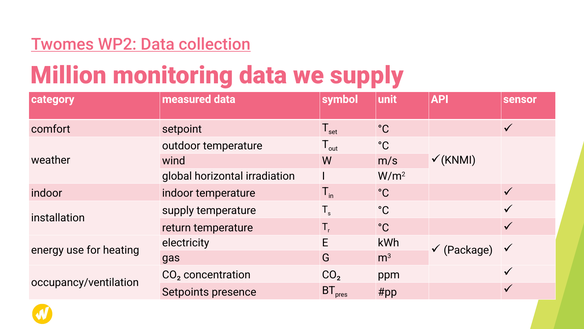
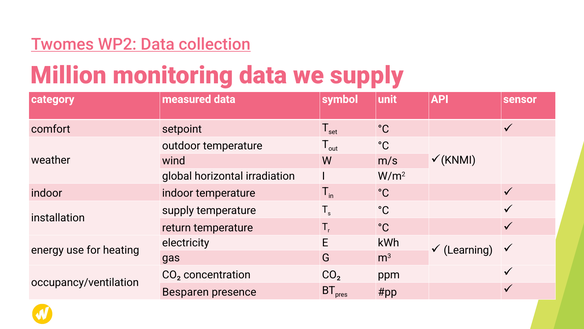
Package: Package -> Learning (468, 250)
Setpoints: Setpoints -> Besparen (186, 292)
